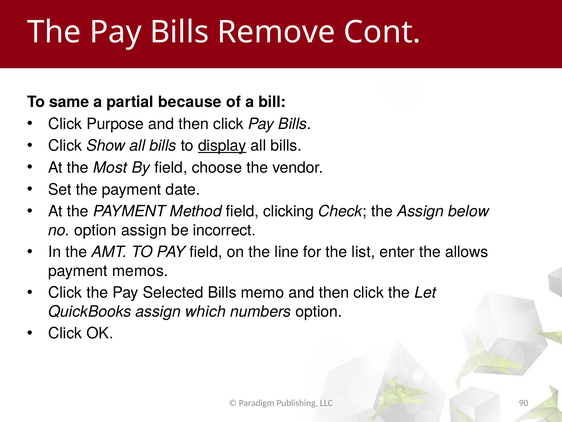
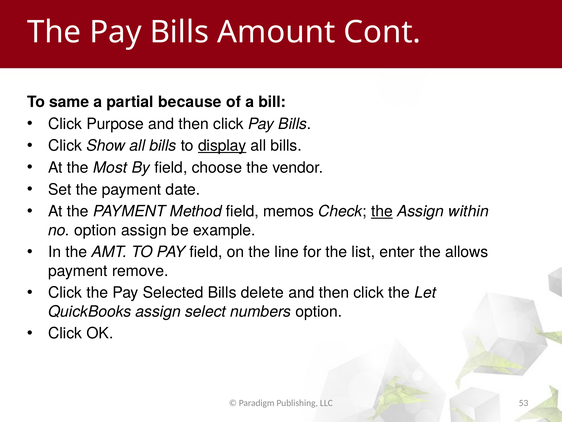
Remove: Remove -> Amount (276, 32)
clicking: clicking -> memos (289, 211)
the underline: none -> present (382, 211)
below: below -> within (469, 211)
incorrect: incorrect -> example (224, 230)
memos: memos -> remove (140, 271)
memo: memo -> delete (262, 292)
which: which -> select (205, 311)
90: 90 -> 53 (524, 402)
